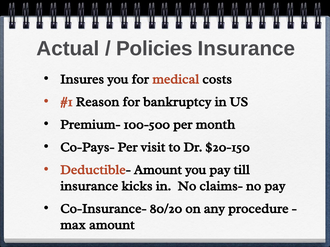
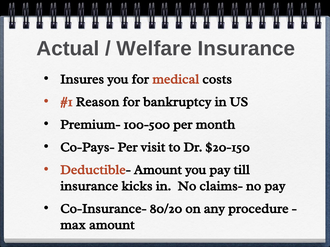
Policies: Policies -> Welfare (154, 49)
